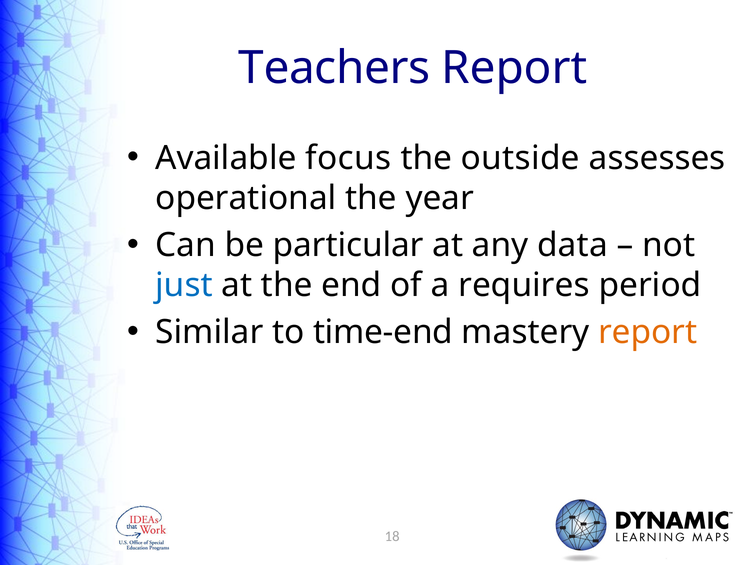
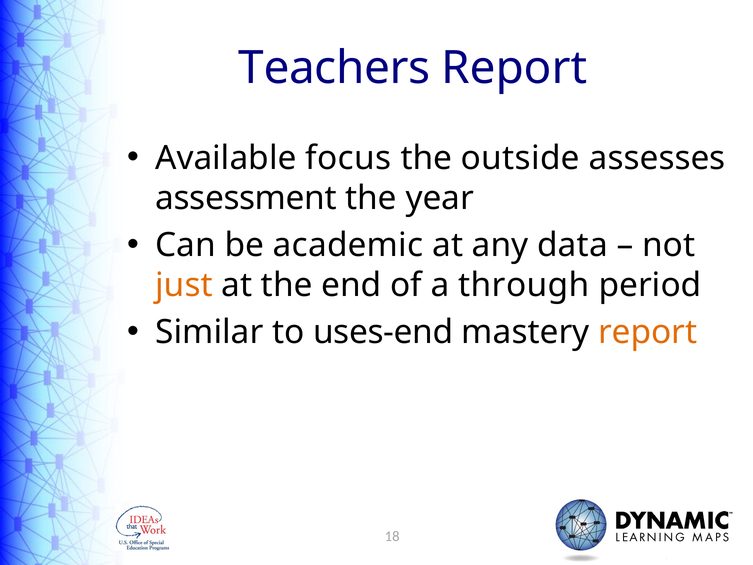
operational: operational -> assessment (246, 198)
particular: particular -> academic (348, 245)
just colour: blue -> orange (184, 285)
requires: requires -> through (524, 285)
time-end: time-end -> uses-end (383, 332)
